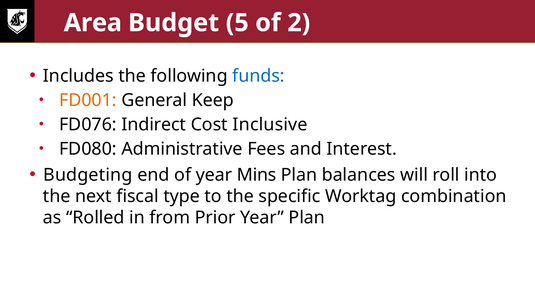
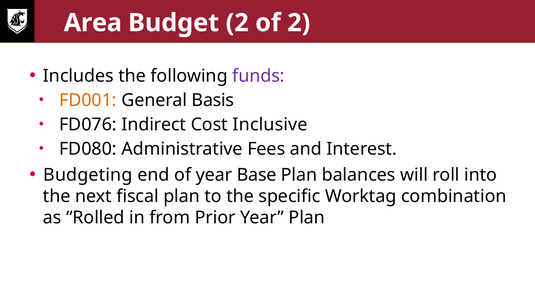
Budget 5: 5 -> 2 (237, 23)
funds colour: blue -> purple (259, 76)
Keep: Keep -> Basis (213, 100)
Mins: Mins -> Base (257, 175)
fiscal type: type -> plan (182, 196)
